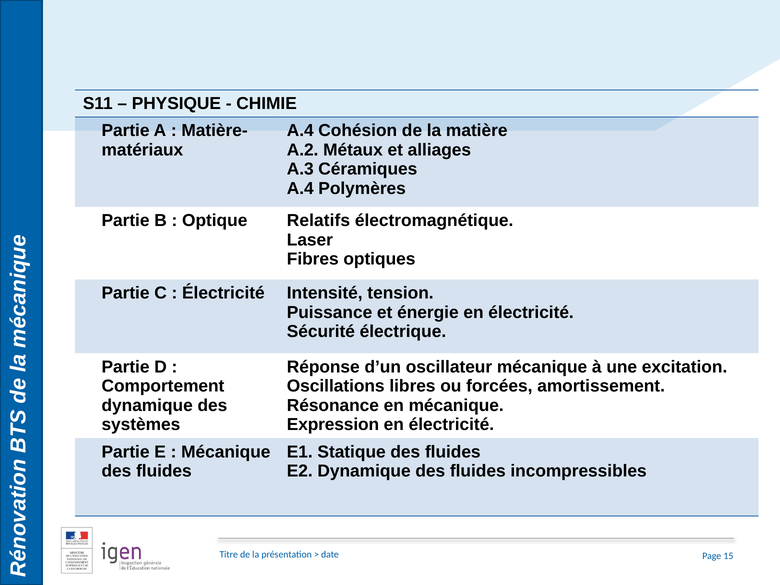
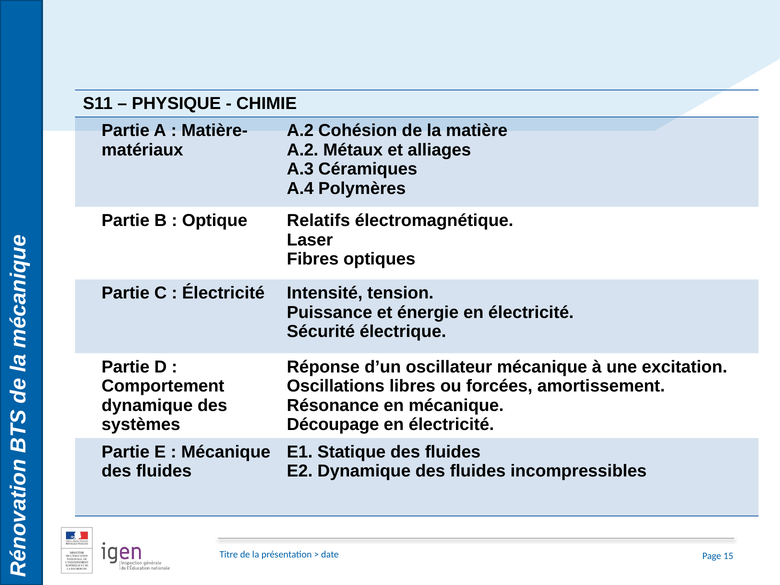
A.4: A.4 -> A.2 (300, 131)
Expression: Expression -> Découpage (333, 425)
